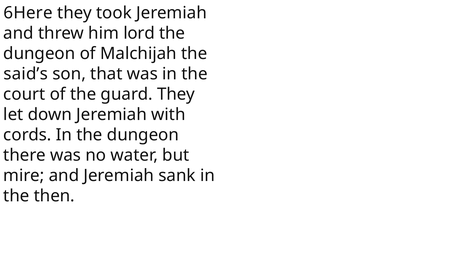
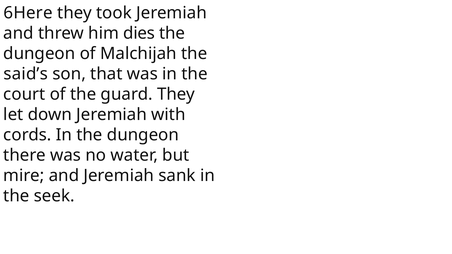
lord: lord -> dies (139, 33)
then: then -> seek (54, 196)
